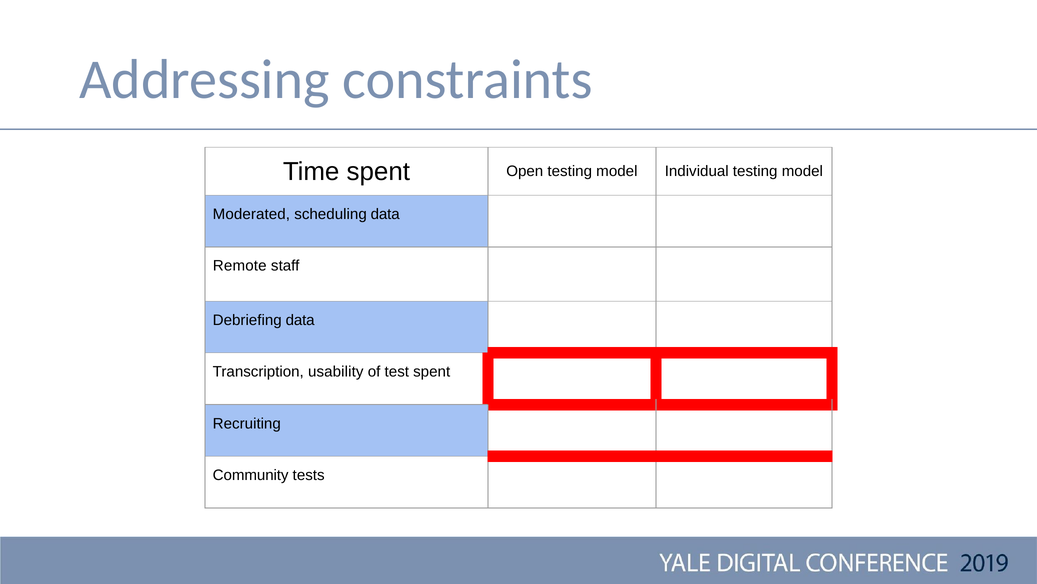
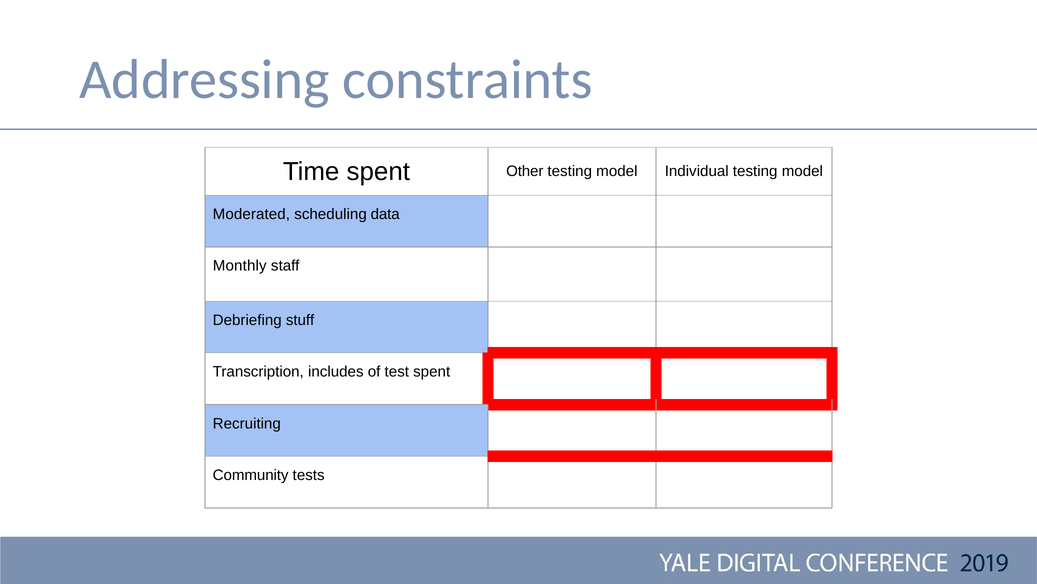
Open: Open -> Other (525, 171)
Remote: Remote -> Monthly (240, 266)
Debriefing data: data -> stuff (300, 320)
usability: usability -> includes (336, 371)
